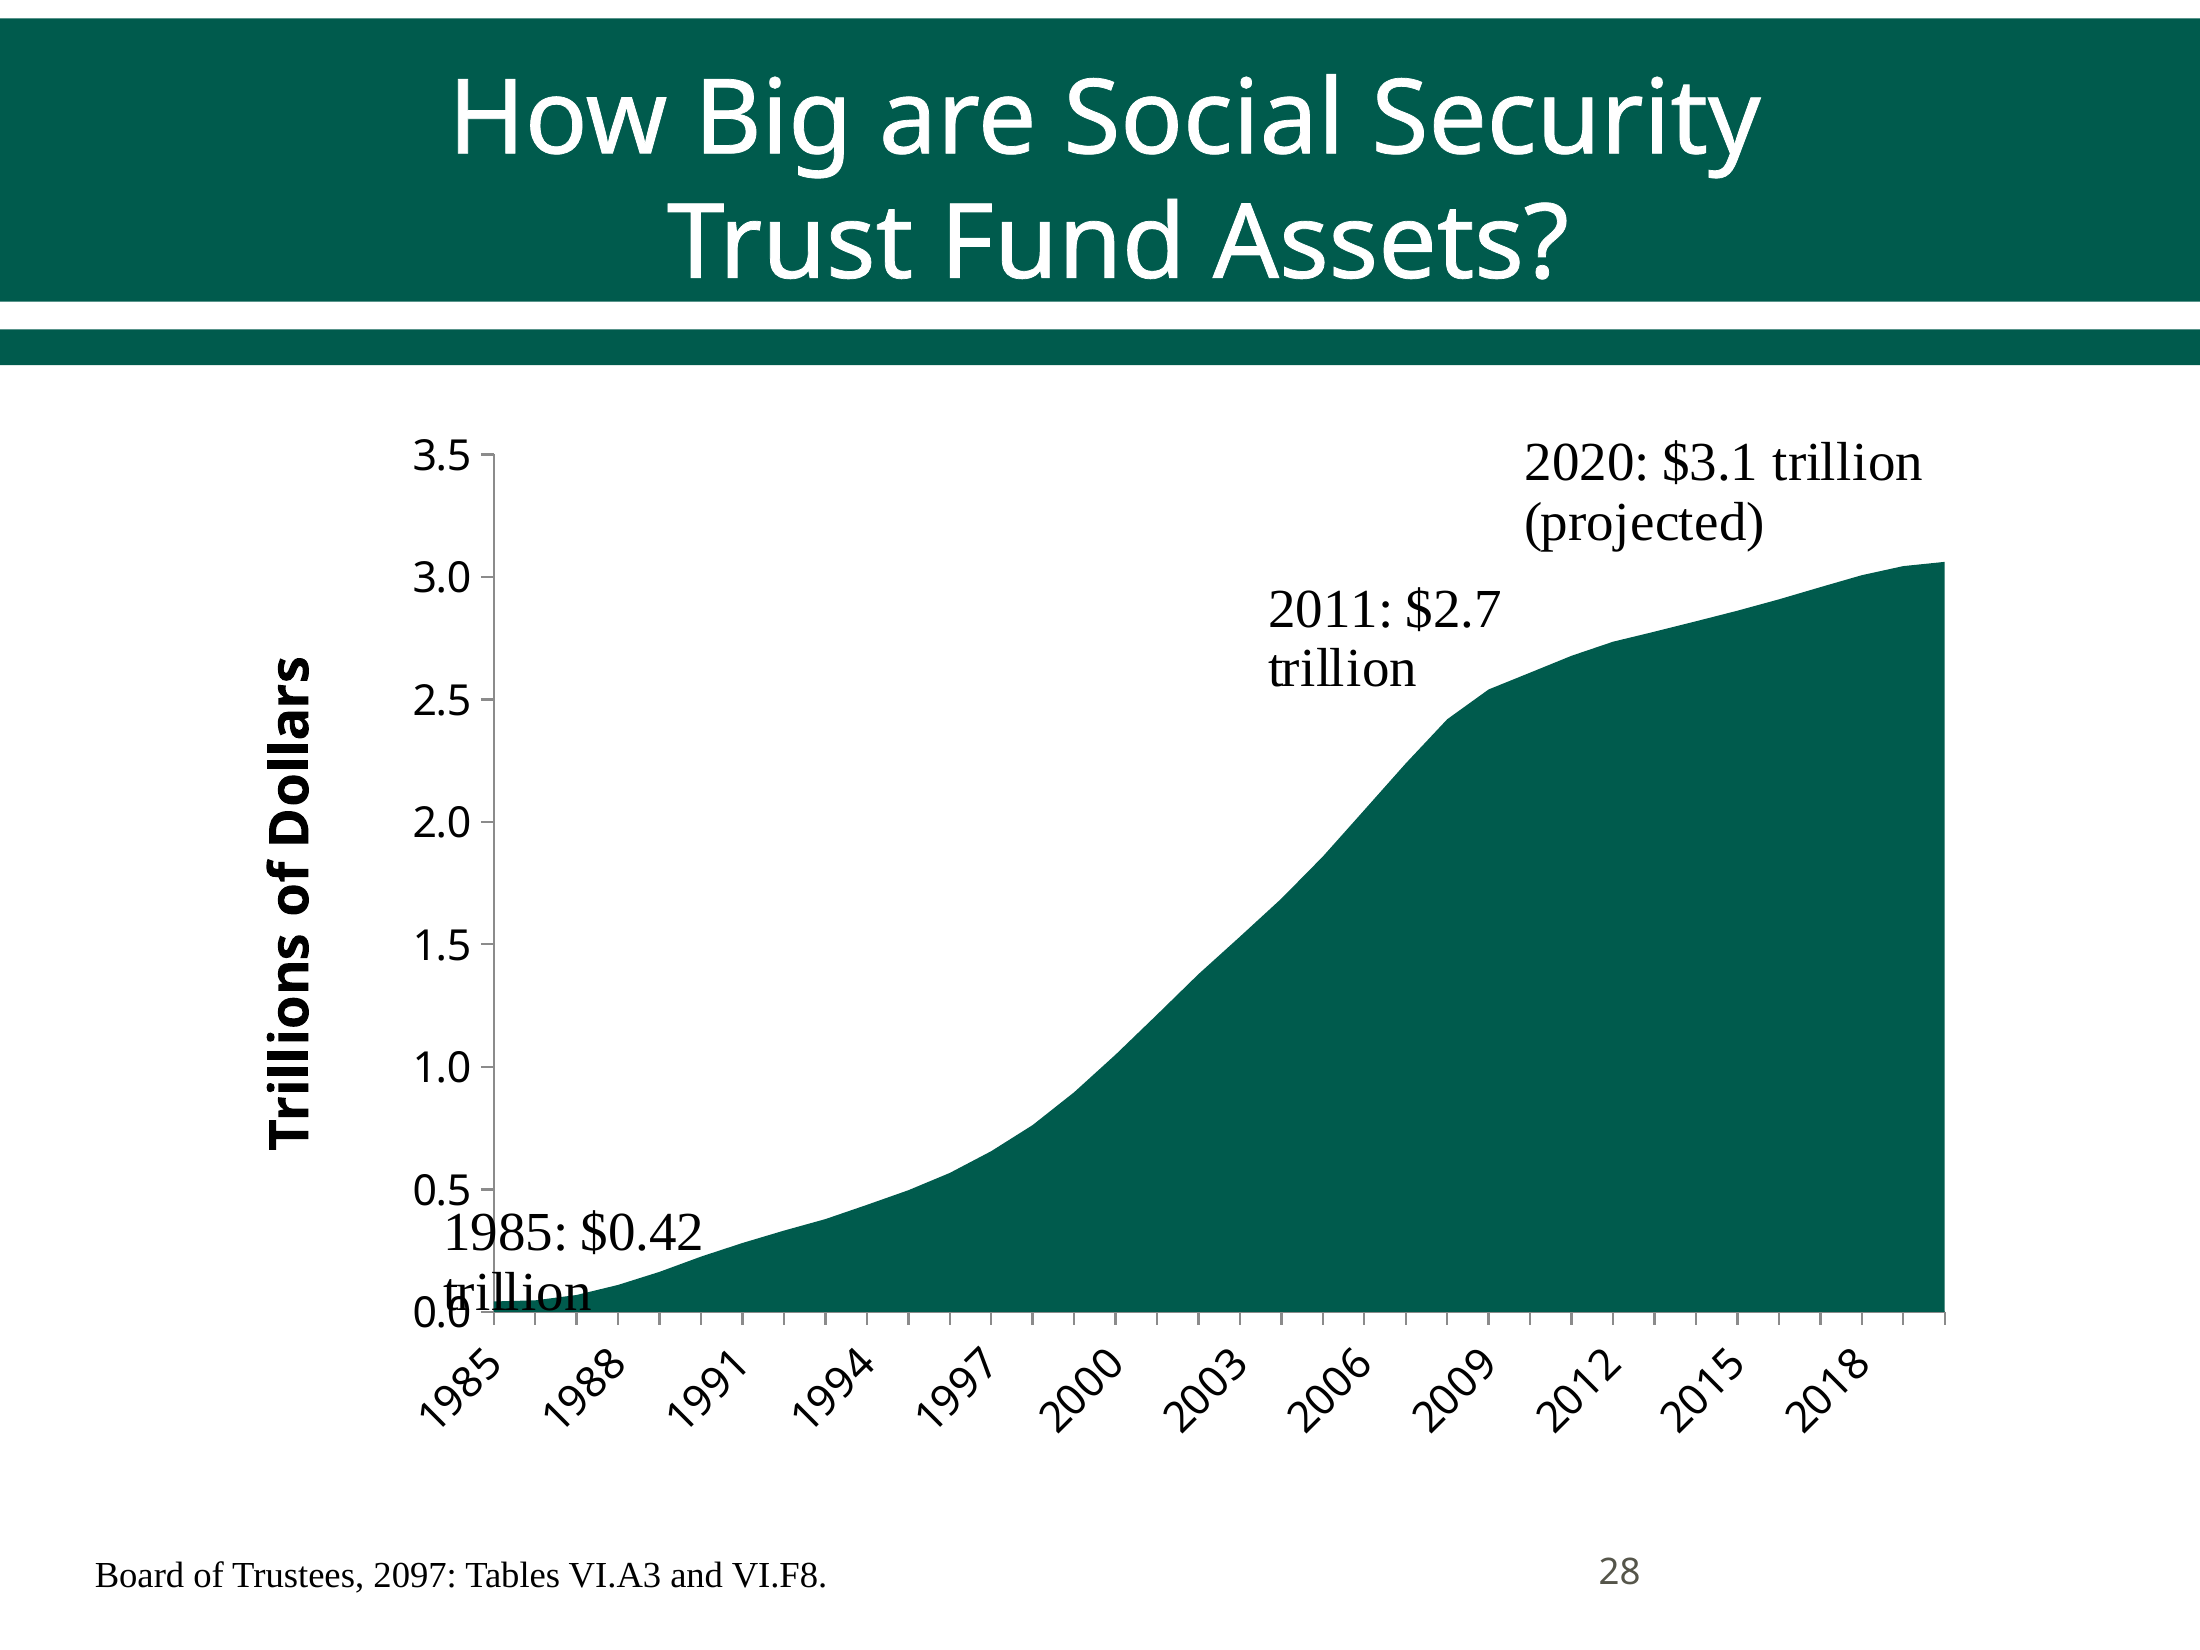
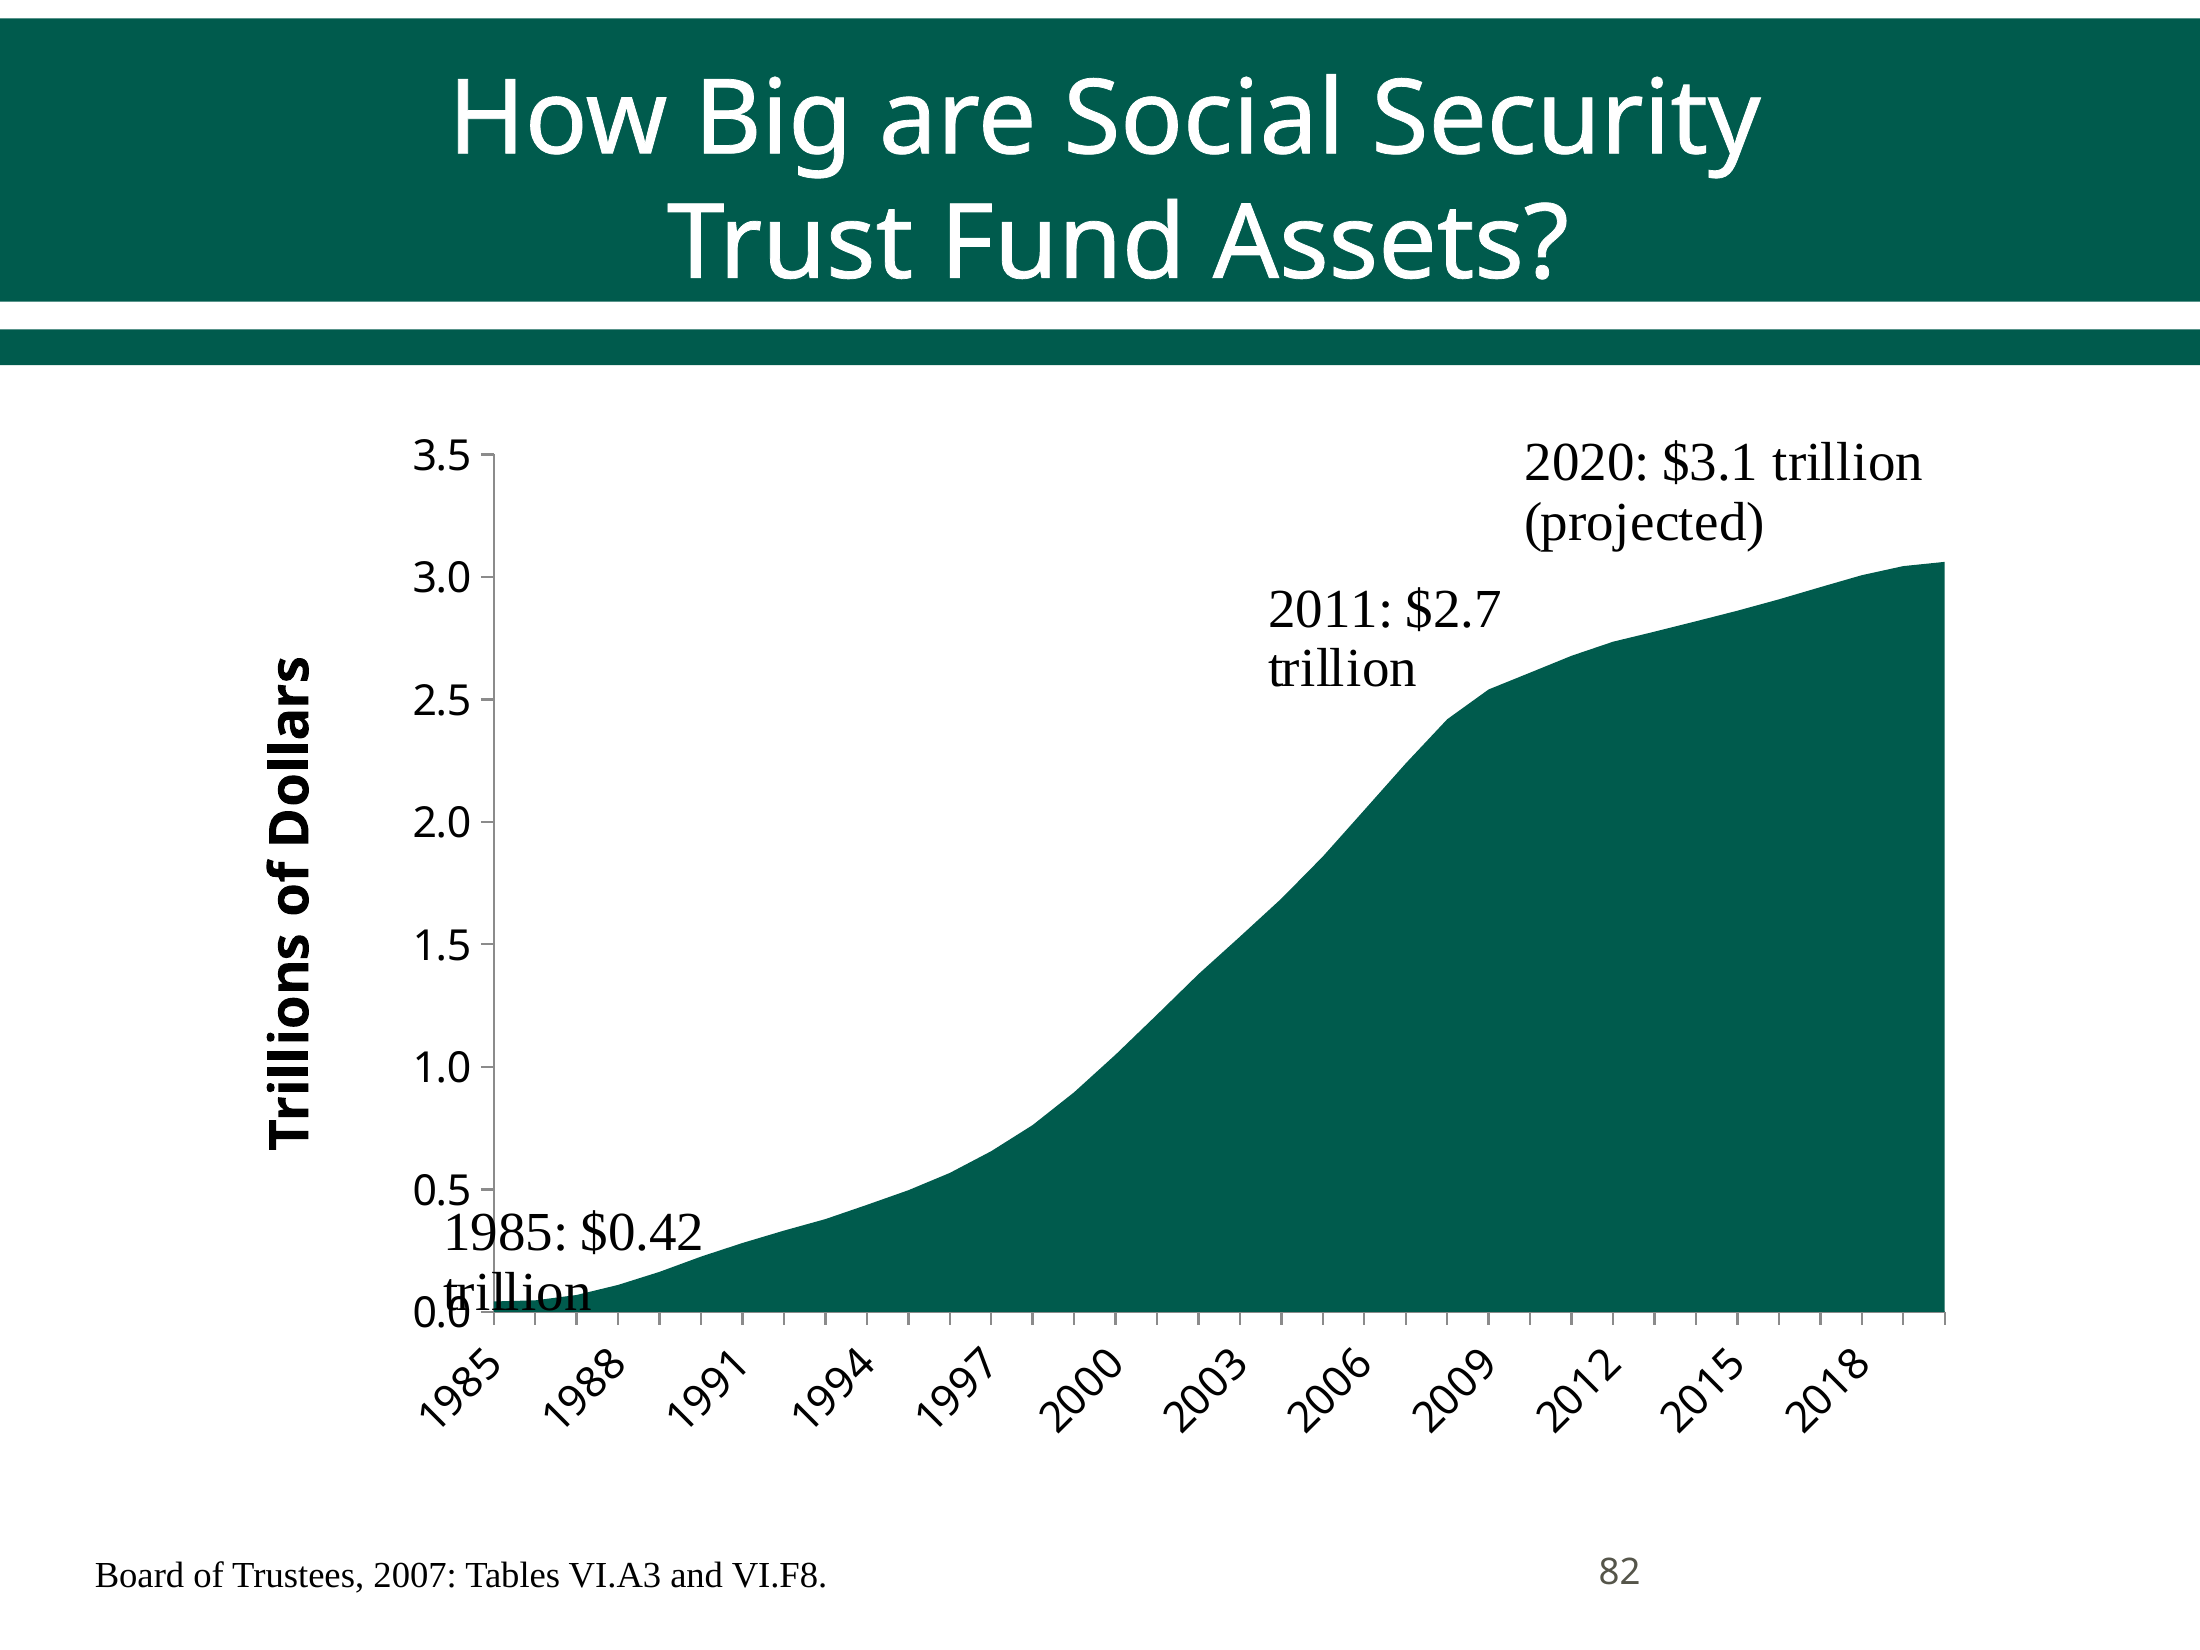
2097: 2097 -> 2007 (415, 1575)
28: 28 -> 82 (1620, 1573)
